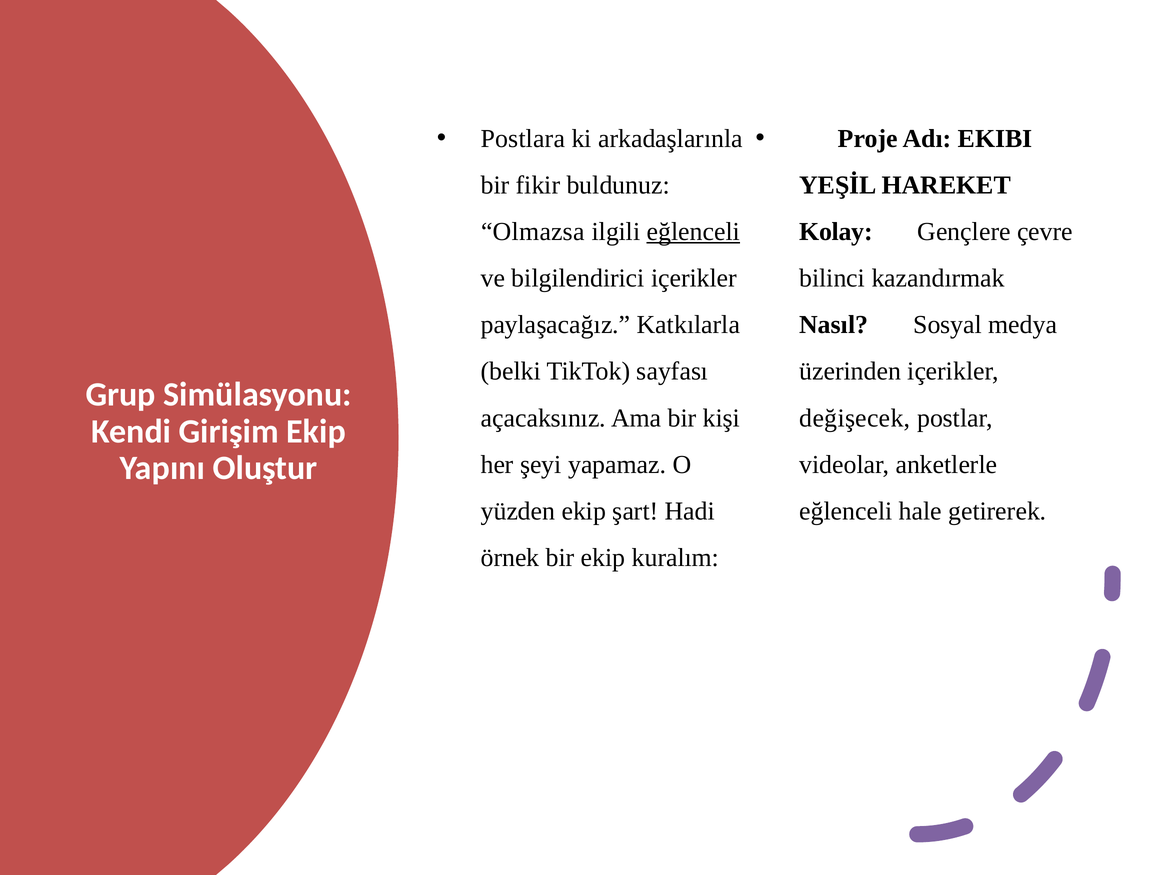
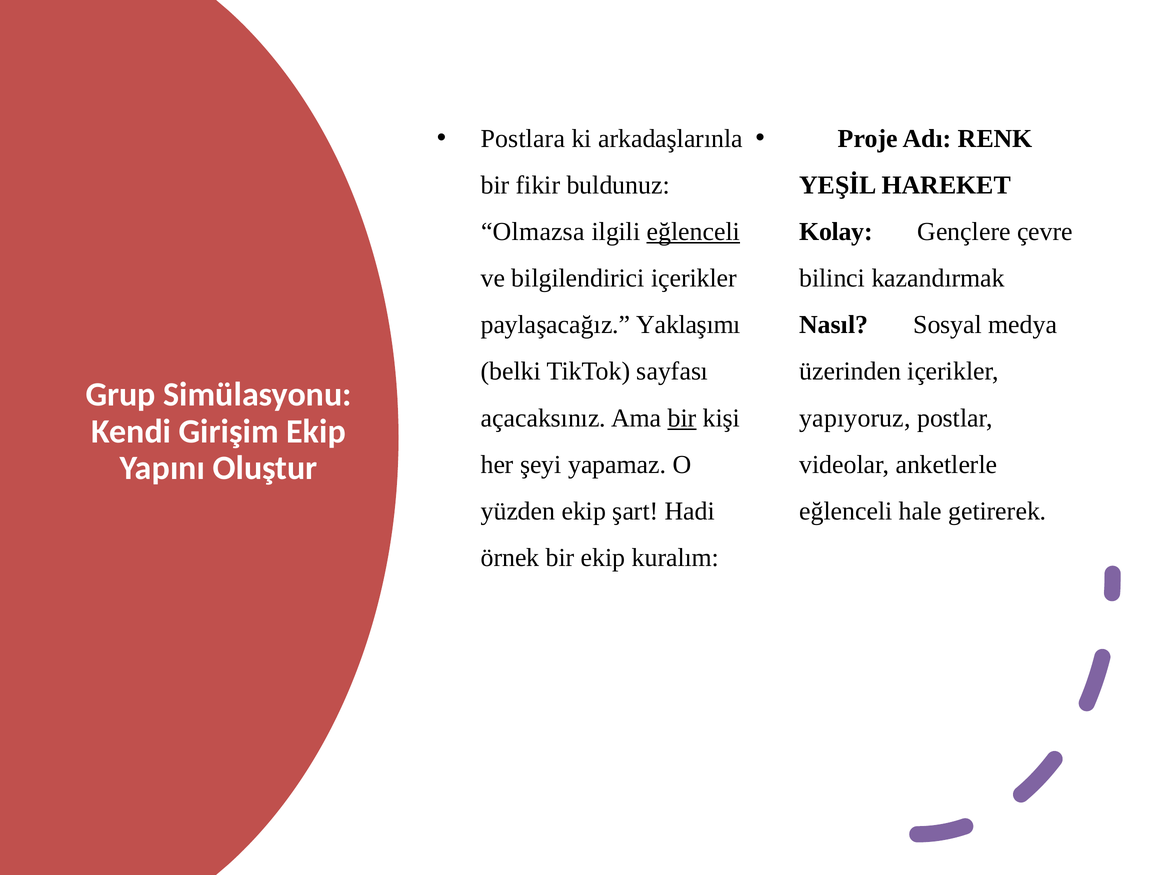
EKIBI: EKIBI -> RENK (995, 138)
Katkılarla: Katkılarla -> Yaklaşımı (689, 325)
bir underline: none -> present (682, 418)
değişecek: değişecek -> yapıyoruz (855, 418)
